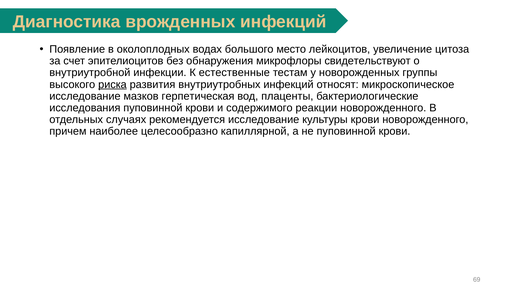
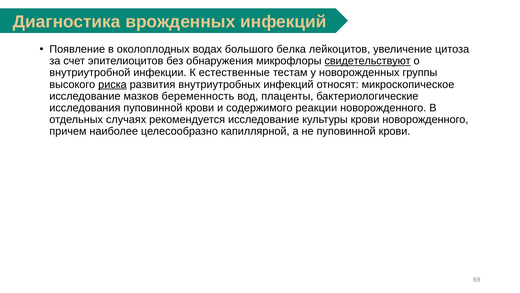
место: место -> белка (291, 49)
свидетельствуют underline: none -> present (368, 61)
герпетическая: герпетическая -> беременность (198, 96)
